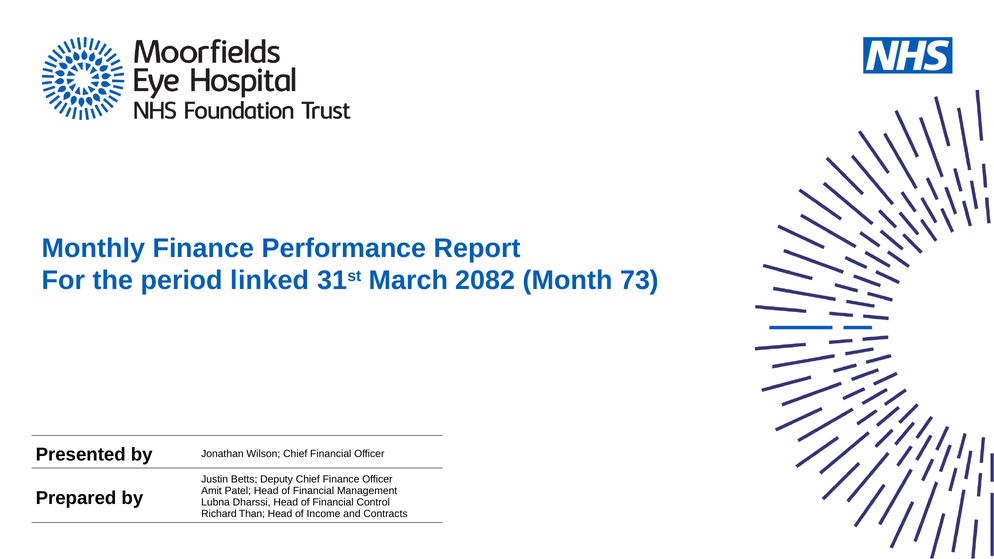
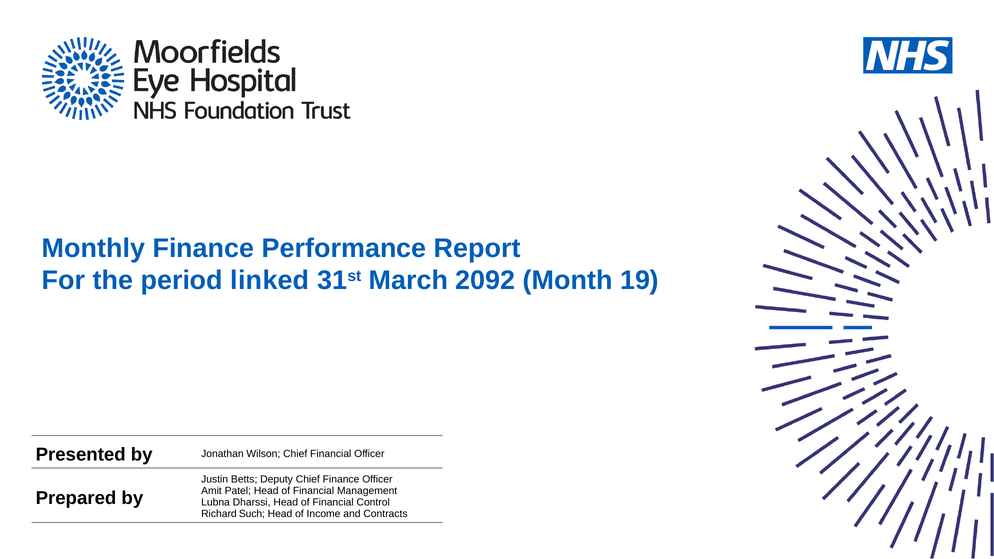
2082: 2082 -> 2092 (485, 281)
73: 73 -> 19 (639, 281)
Than: Than -> Such (252, 514)
